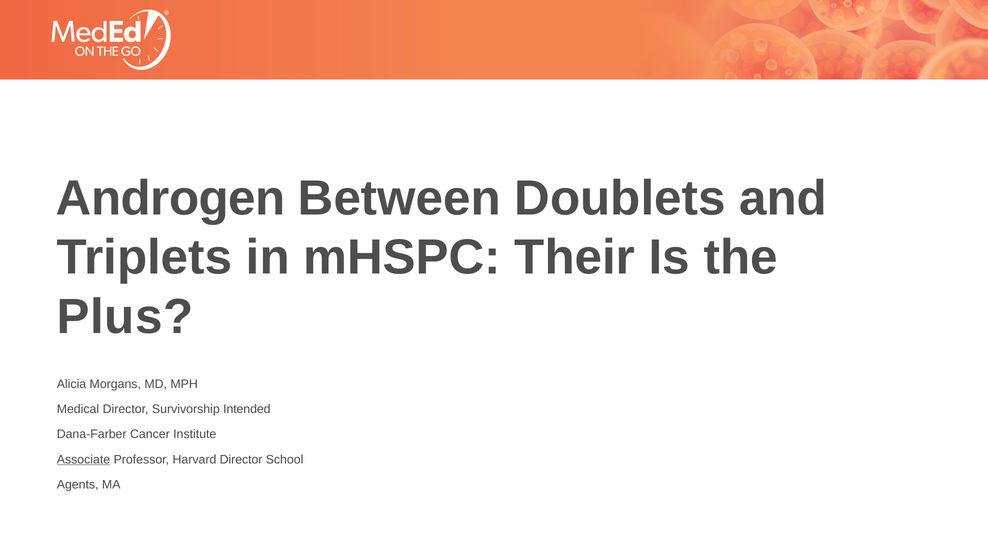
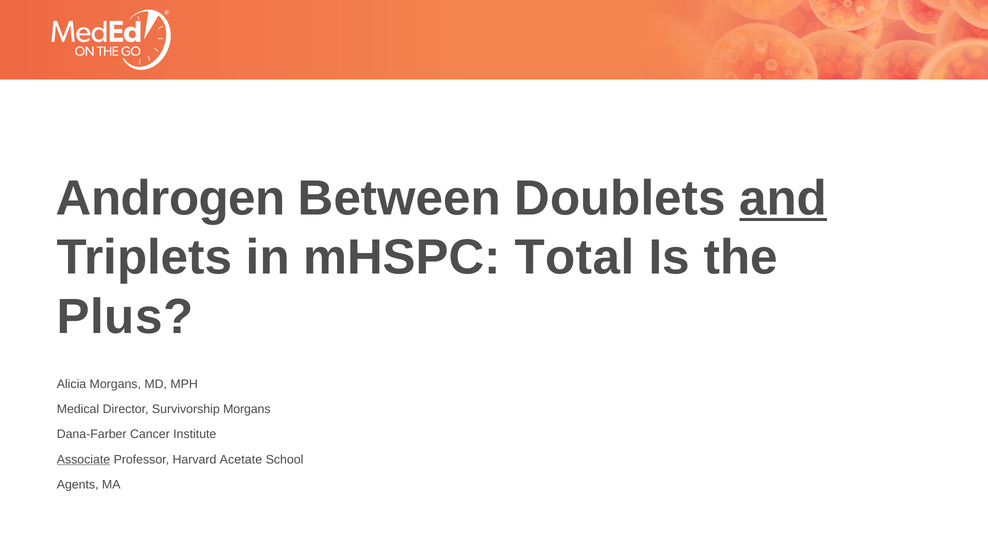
and underline: none -> present (783, 198)
Their: Their -> Total (575, 258)
Survivorship Intended: Intended -> Morgans (247, 409)
Harvard Director: Director -> Acetate (241, 459)
